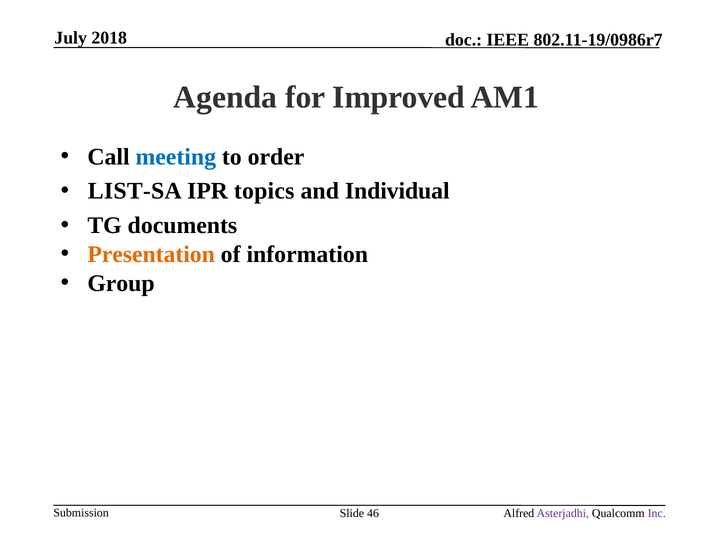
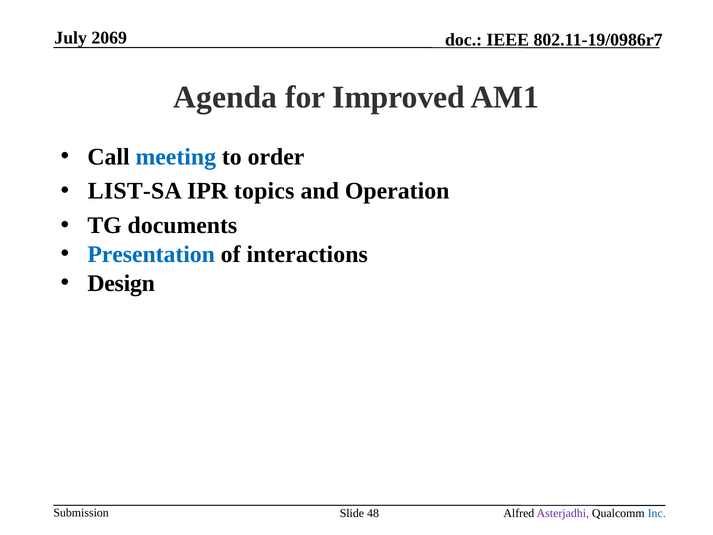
2018: 2018 -> 2069 (109, 38)
Individual: Individual -> Operation (397, 191)
Presentation colour: orange -> blue (151, 254)
information: information -> interactions (307, 254)
Group: Group -> Design (121, 283)
46: 46 -> 48 (373, 513)
Inc colour: purple -> blue (657, 513)
